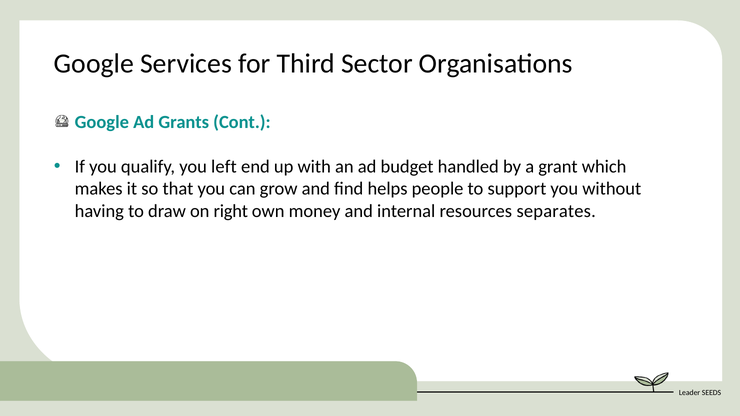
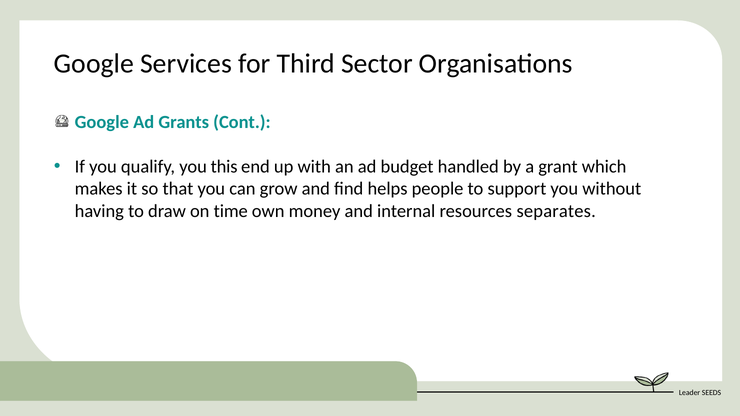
left: left -> this (224, 167)
right: right -> time (231, 211)
